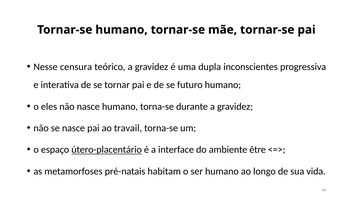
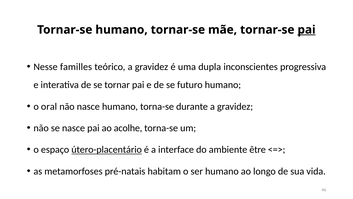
pai underline: none -> present (307, 30)
censura: censura -> familles (76, 67)
eles: eles -> oral (49, 106)
travail: travail -> acolhe (128, 128)
